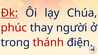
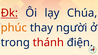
phúc colour: red -> orange (14, 28)
